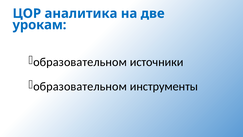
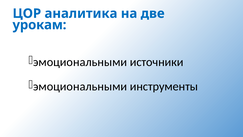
образовательном: образовательном -> эмоциональными (80, 62)
образовательном: образовательном -> эмоциональными (80, 86)
